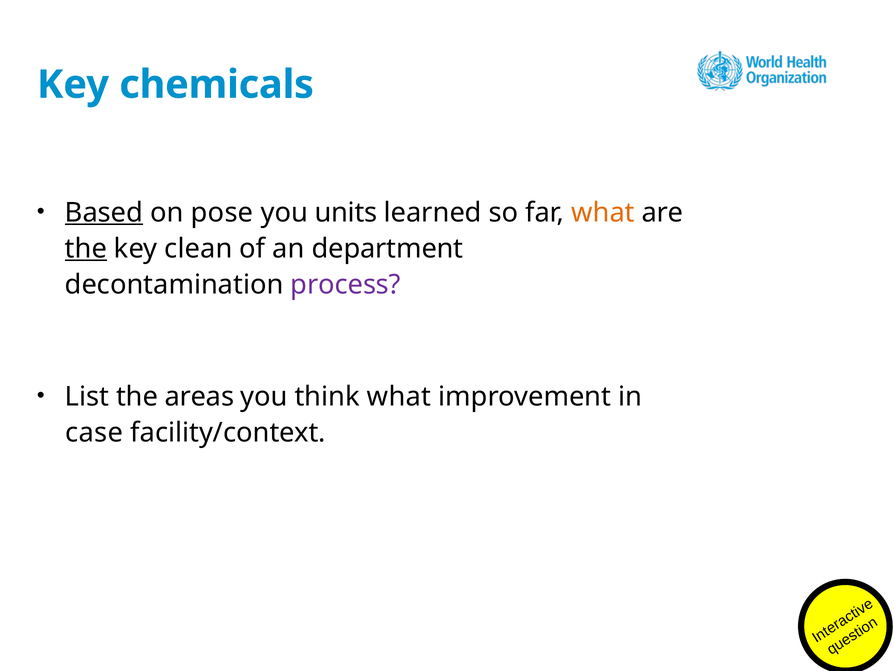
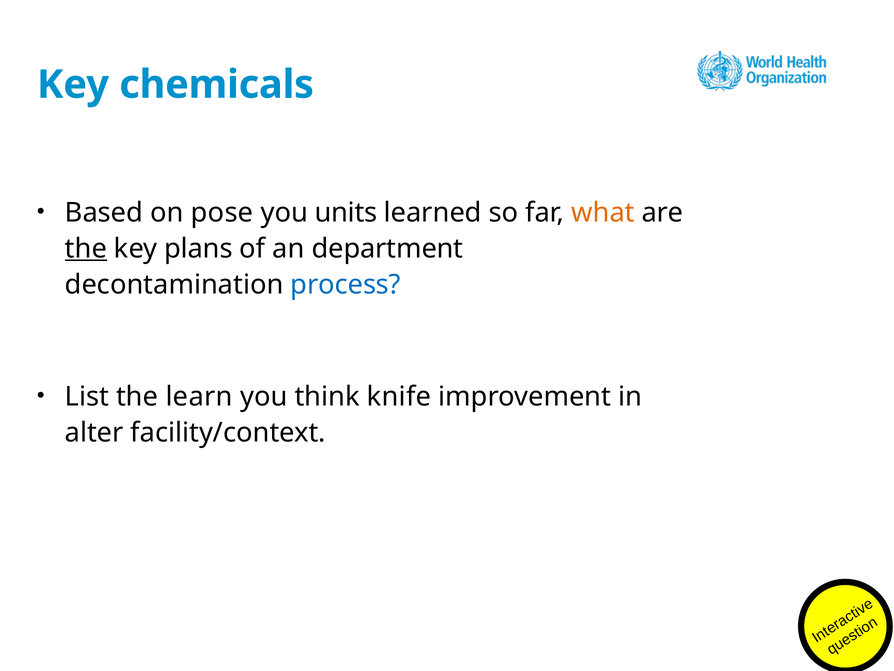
Based underline: present -> none (104, 212)
clean: clean -> plans (199, 248)
process colour: purple -> blue (346, 284)
areas: areas -> learn (199, 396)
think what: what -> knife (399, 396)
case: case -> alter (94, 432)
